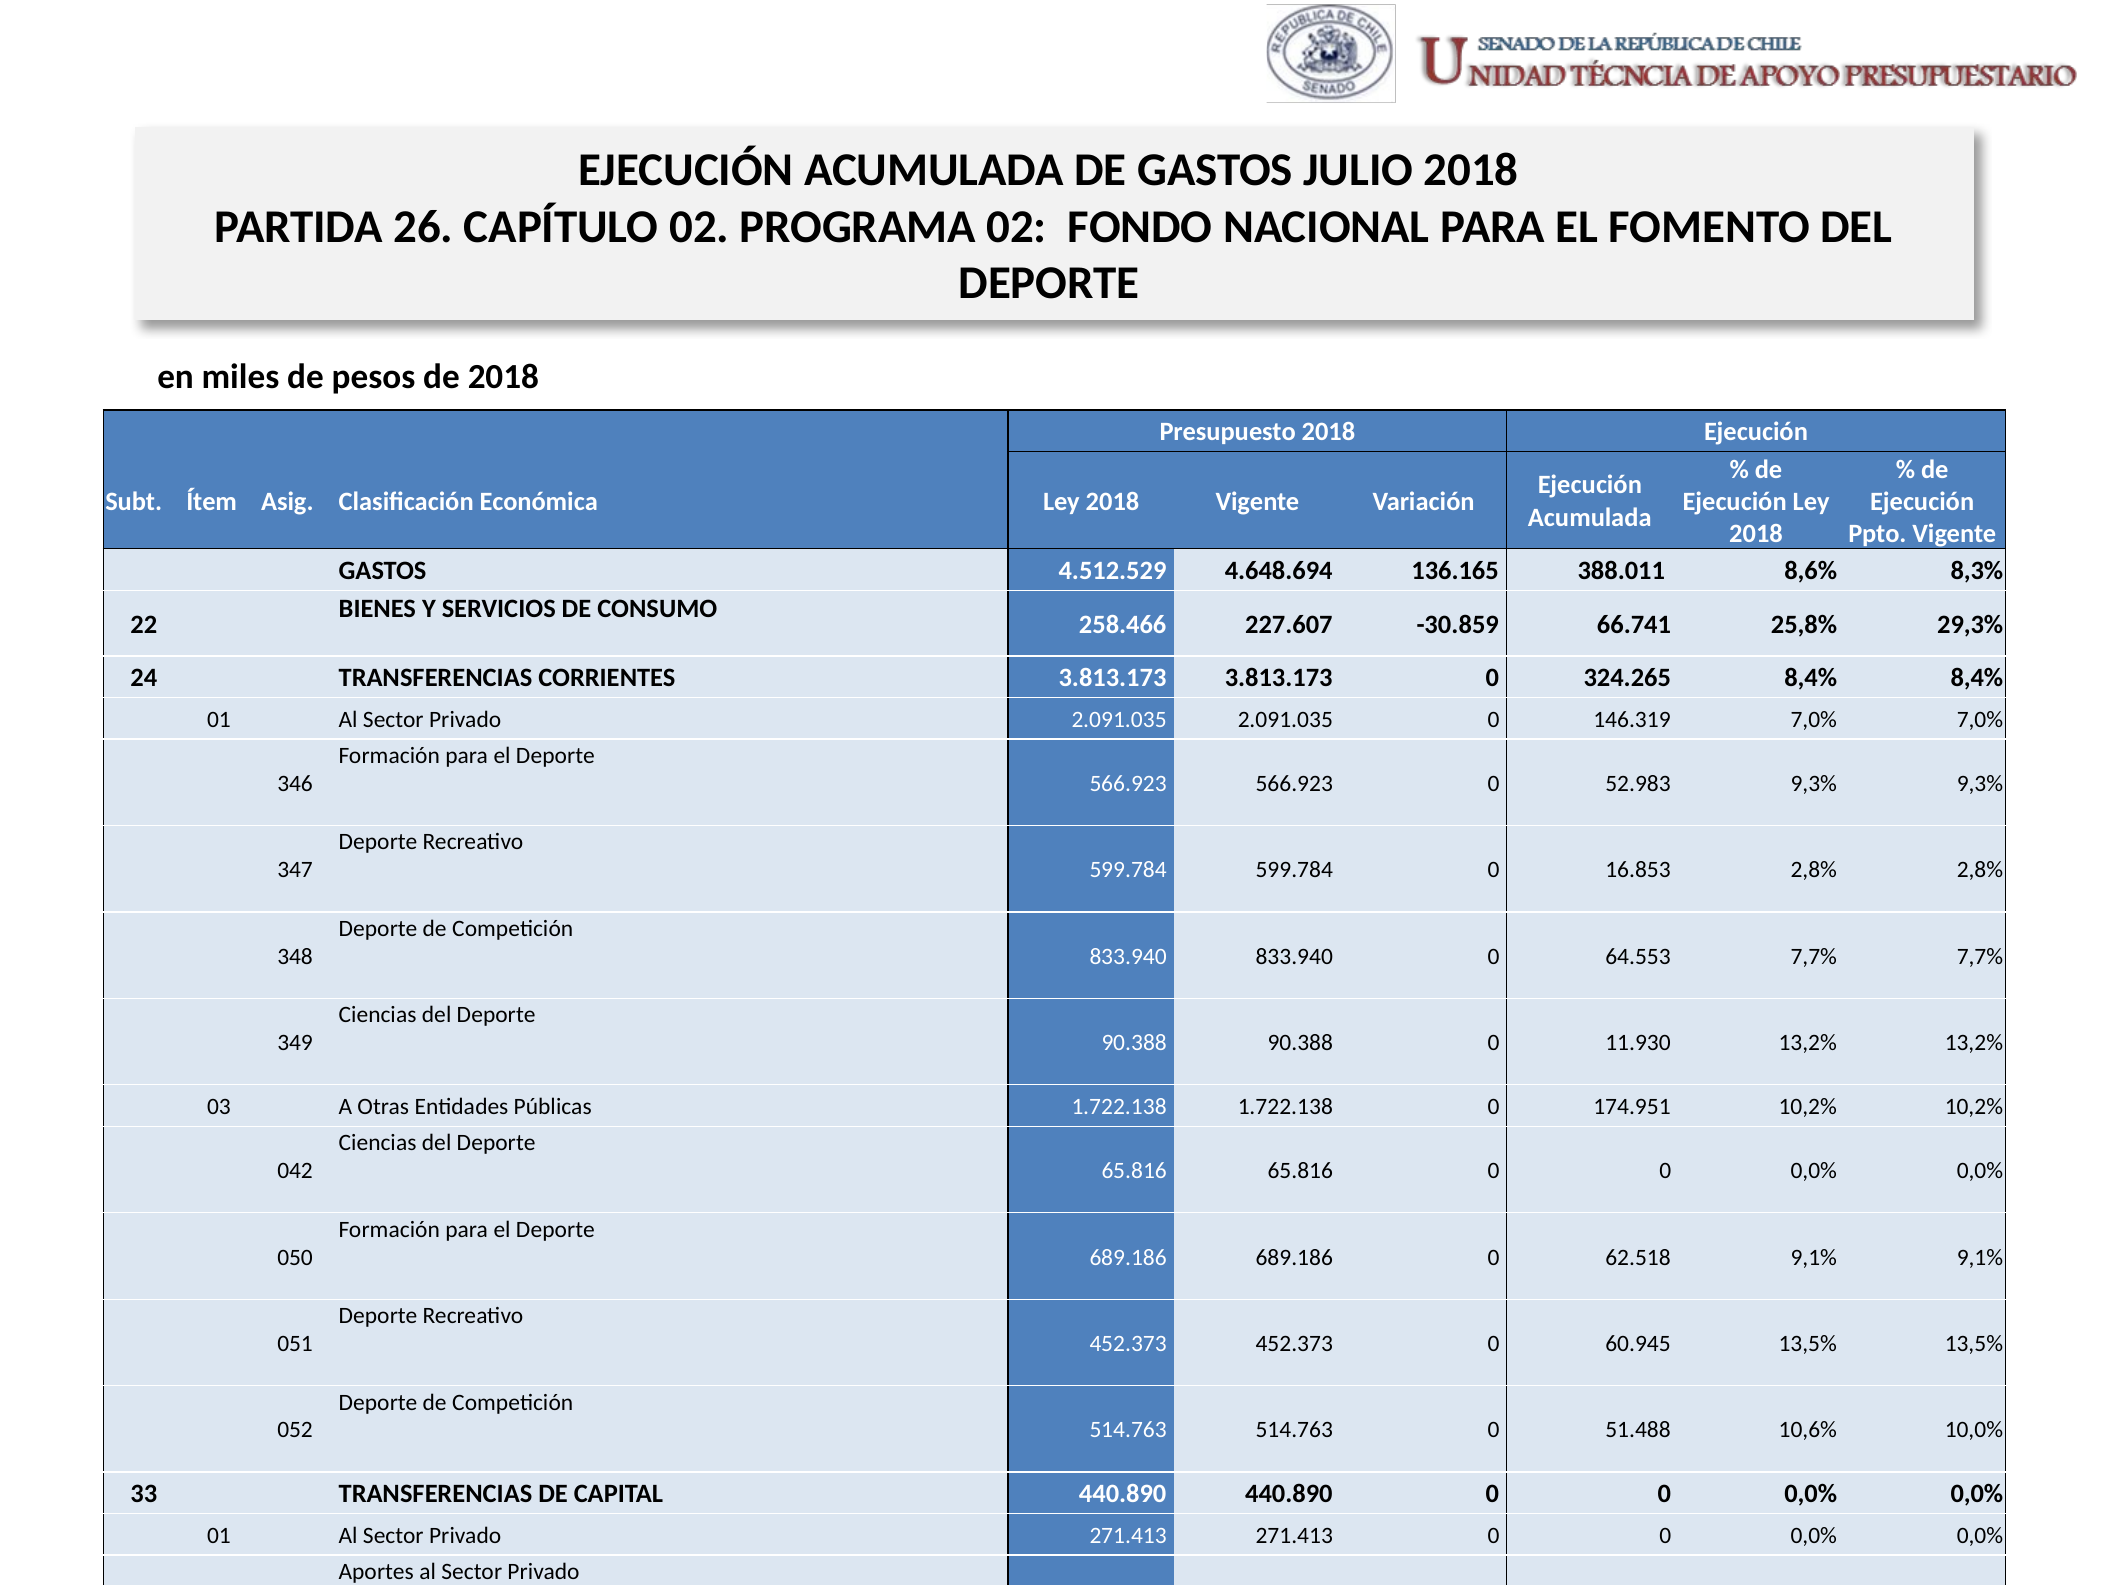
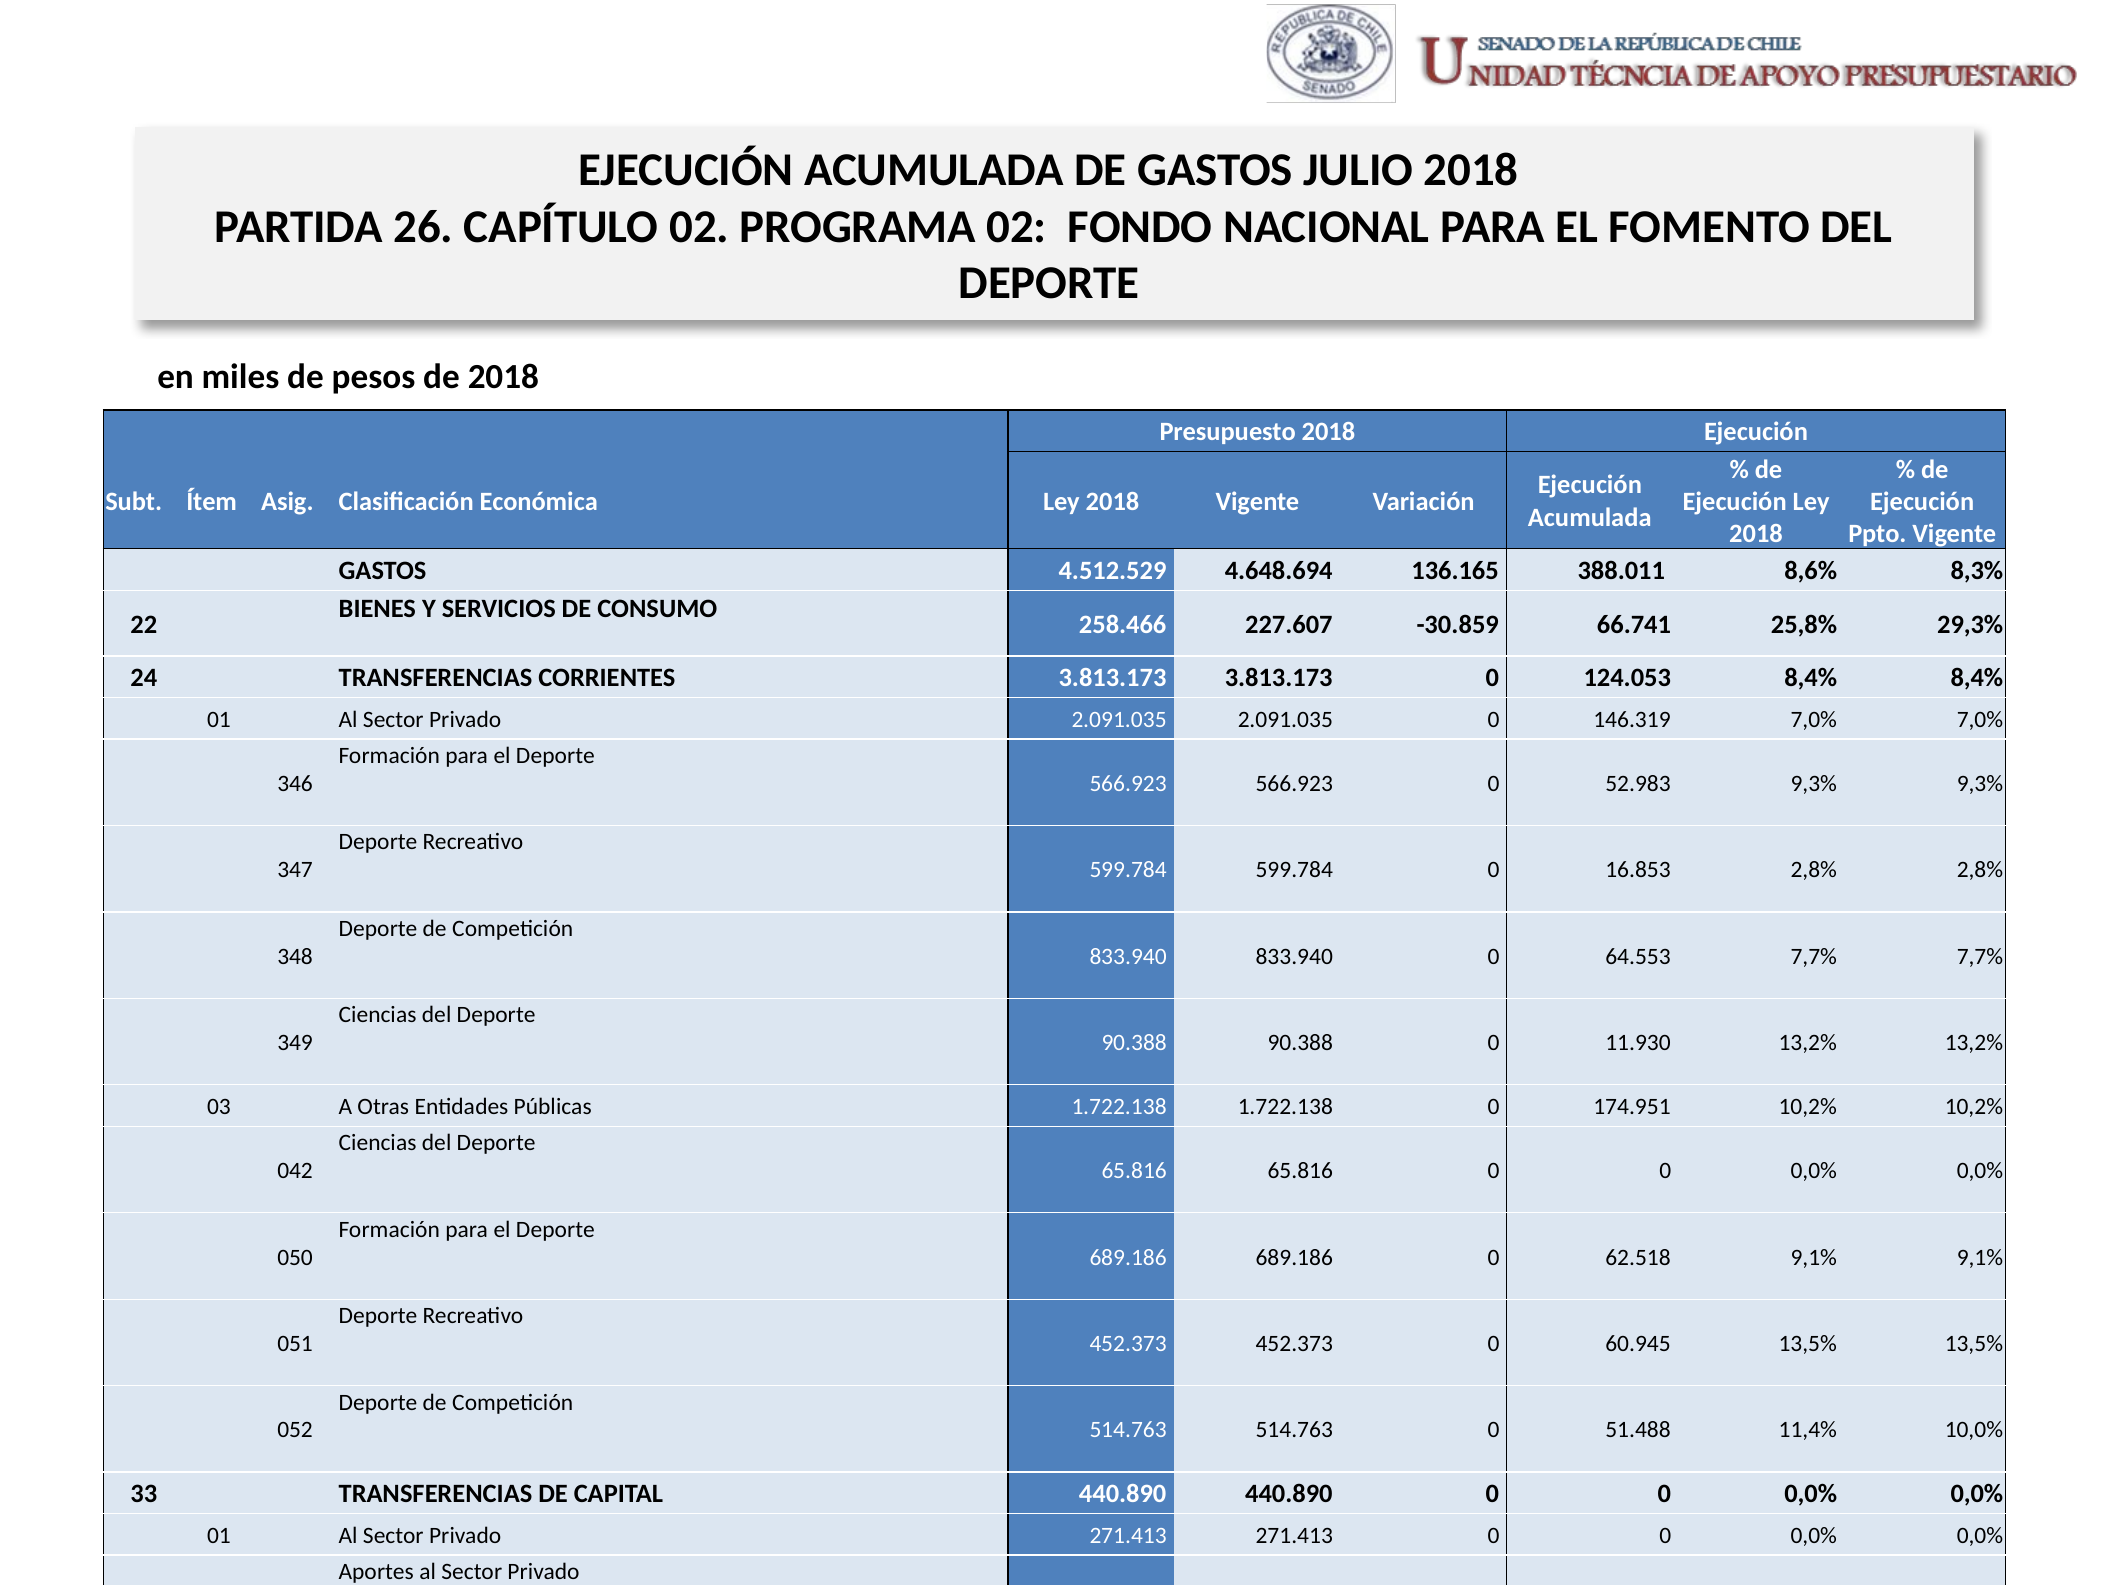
324.265: 324.265 -> 124.053 (1627, 678)
10,6%: 10,6% -> 11,4% (1808, 1431)
